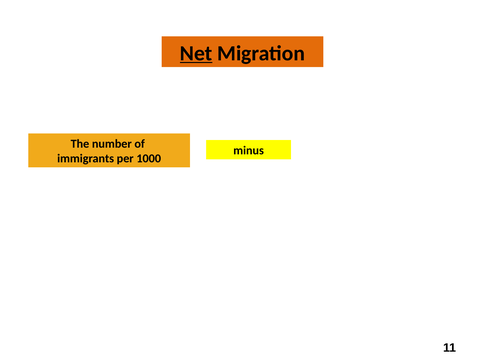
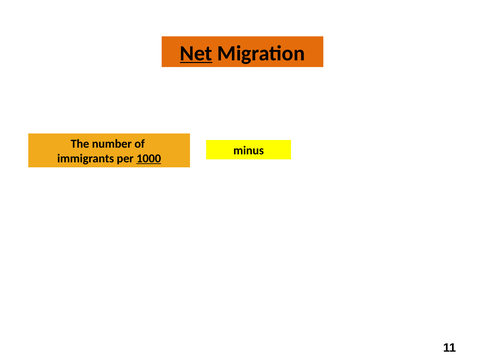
1000 underline: none -> present (149, 158)
